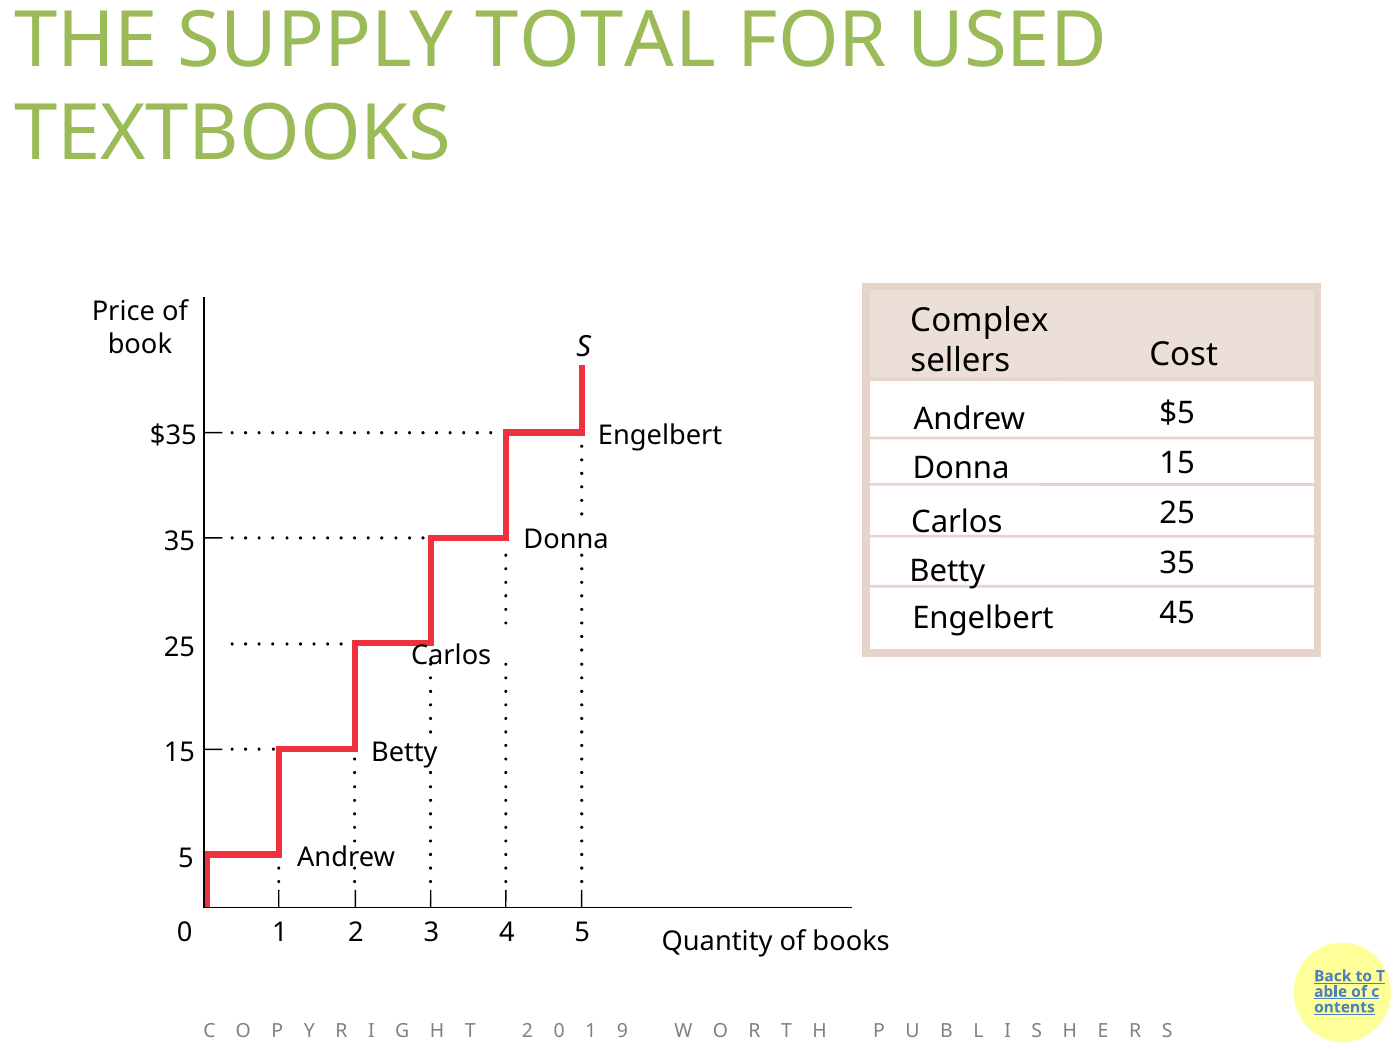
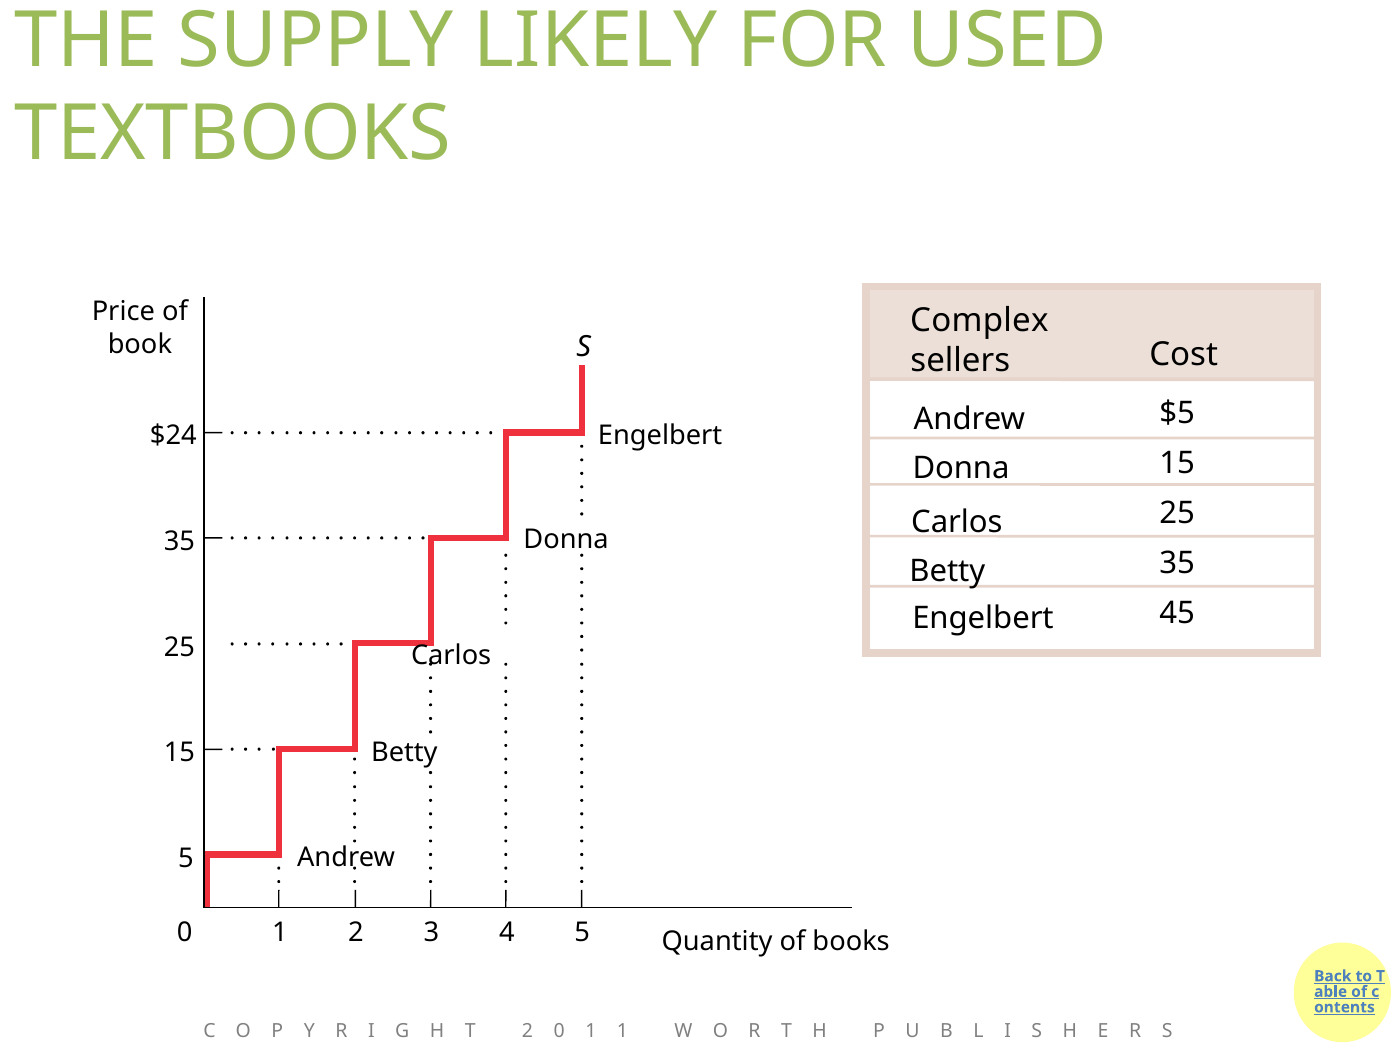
TOTAL: TOTAL -> LIKELY (596, 40)
$35: $35 -> $24 (173, 436)
1 9: 9 -> 1 (623, 1031)
